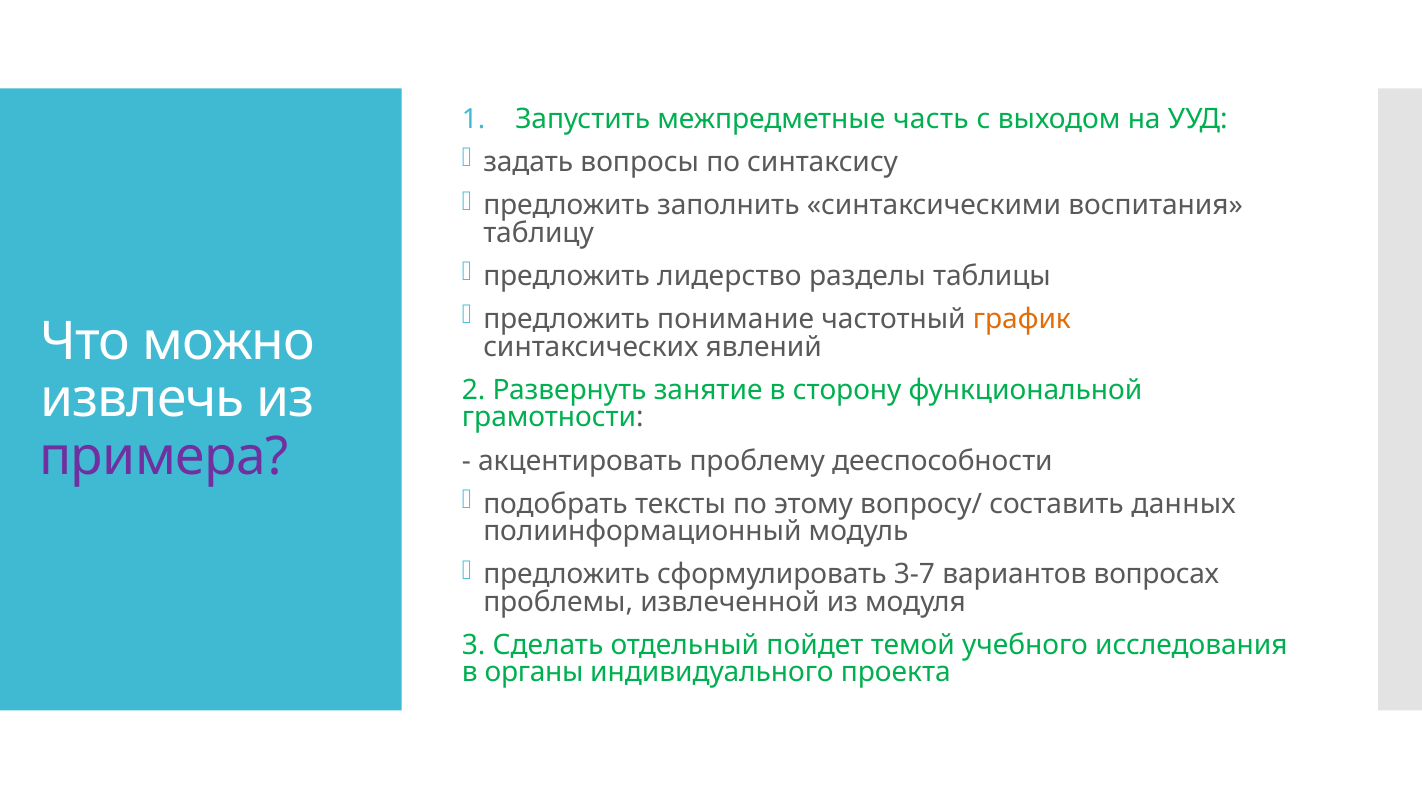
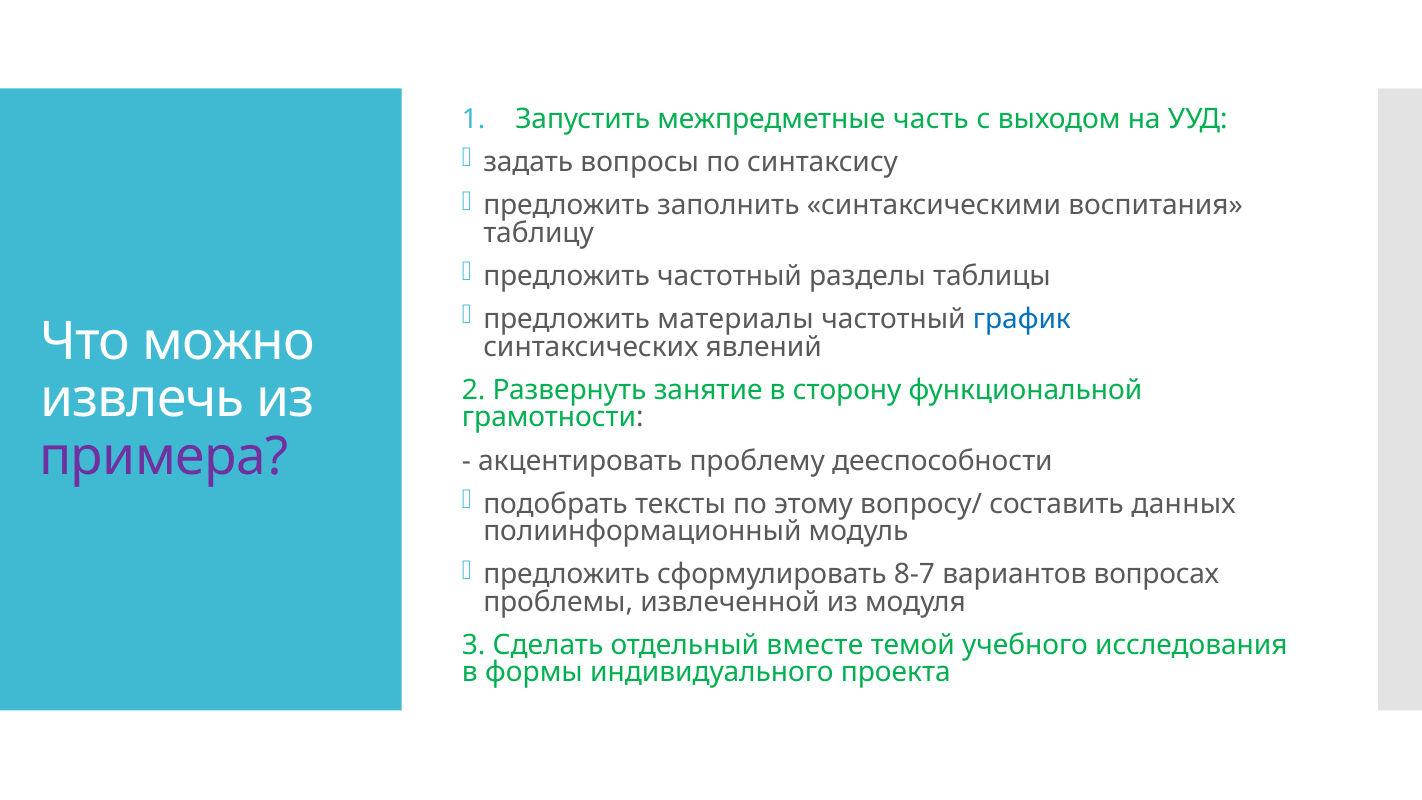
предложить лидерство: лидерство -> частотный (729, 276)
понимание: понимание -> материалы (736, 319)
график colour: orange -> blue (1022, 319)
3-7: 3-7 -> 8-7 (914, 575)
пойдет: пойдет -> вместе (815, 645)
органы: органы -> формы (534, 673)
